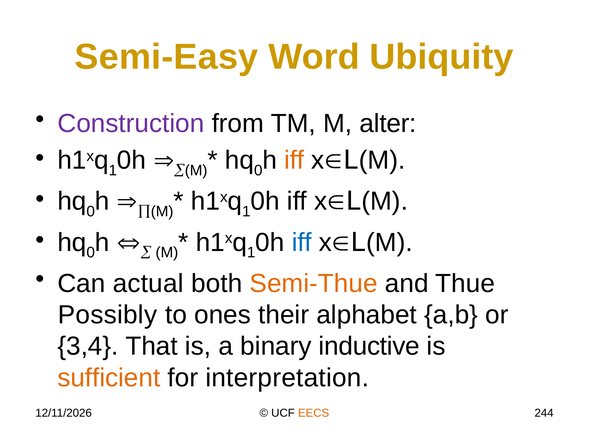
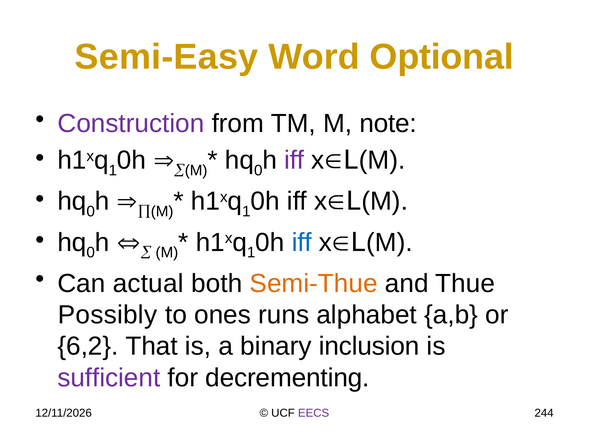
Ubiquity: Ubiquity -> Optional (442, 57)
alter: alter -> note (388, 124)
iff colour: orange -> purple (294, 160)
their: their -> runs (284, 315)
3,4: 3,4 -> 6,2 (88, 346)
inductive: inductive -> inclusion (369, 346)
sufficient colour: orange -> purple (109, 377)
interpretation: interpretation -> decrementing (287, 377)
EECS colour: orange -> purple (314, 413)
